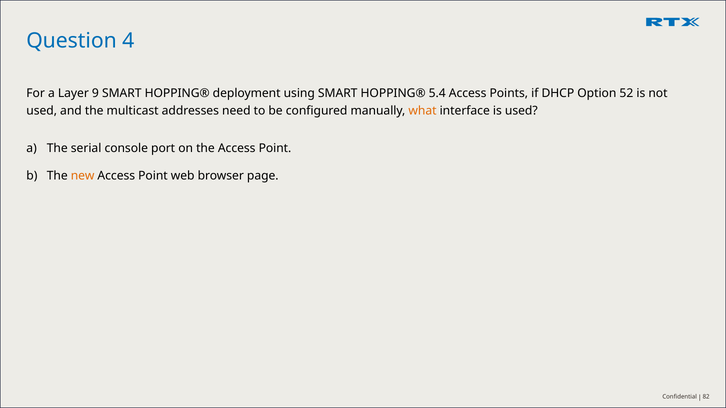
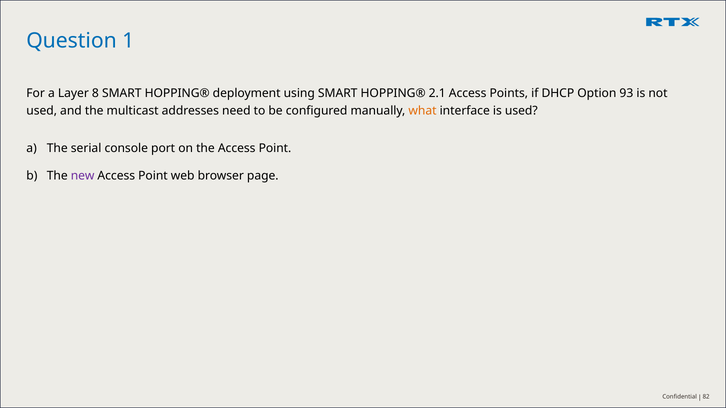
4: 4 -> 1 (128, 41)
9: 9 -> 8 (95, 93)
5.4: 5.4 -> 2.1 (437, 93)
52: 52 -> 93 (626, 93)
new colour: orange -> purple (83, 176)
